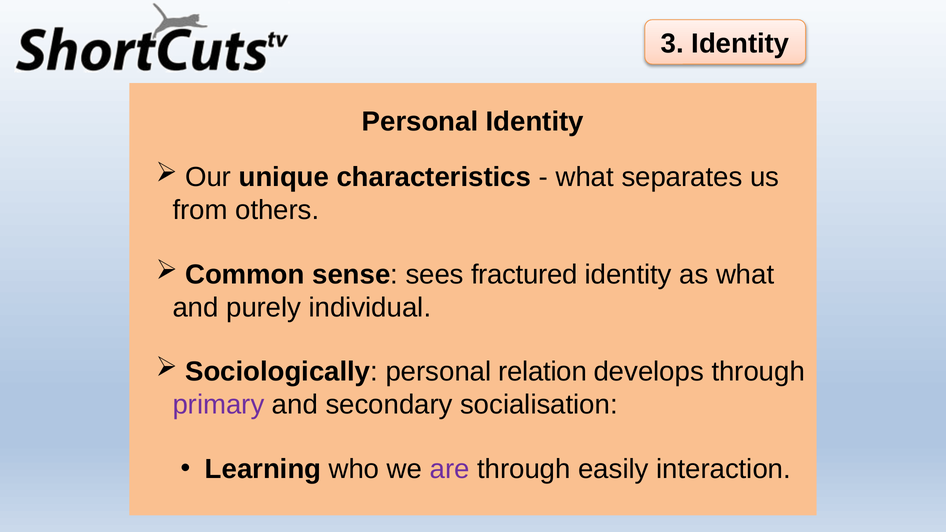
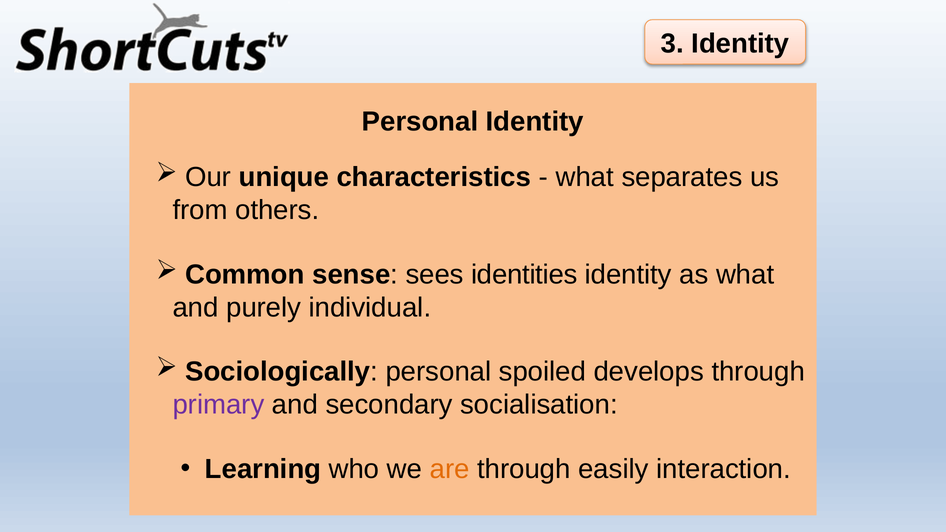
fractured: fractured -> identities (524, 274)
relation: relation -> spoiled (542, 372)
are colour: purple -> orange (450, 469)
